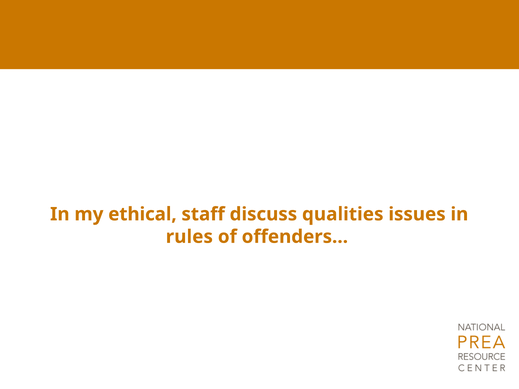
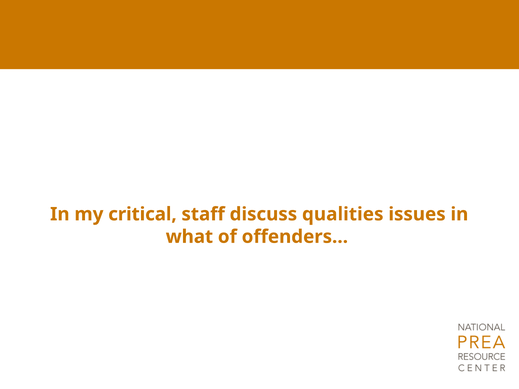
ethical: ethical -> critical (142, 214)
rules: rules -> what (189, 237)
